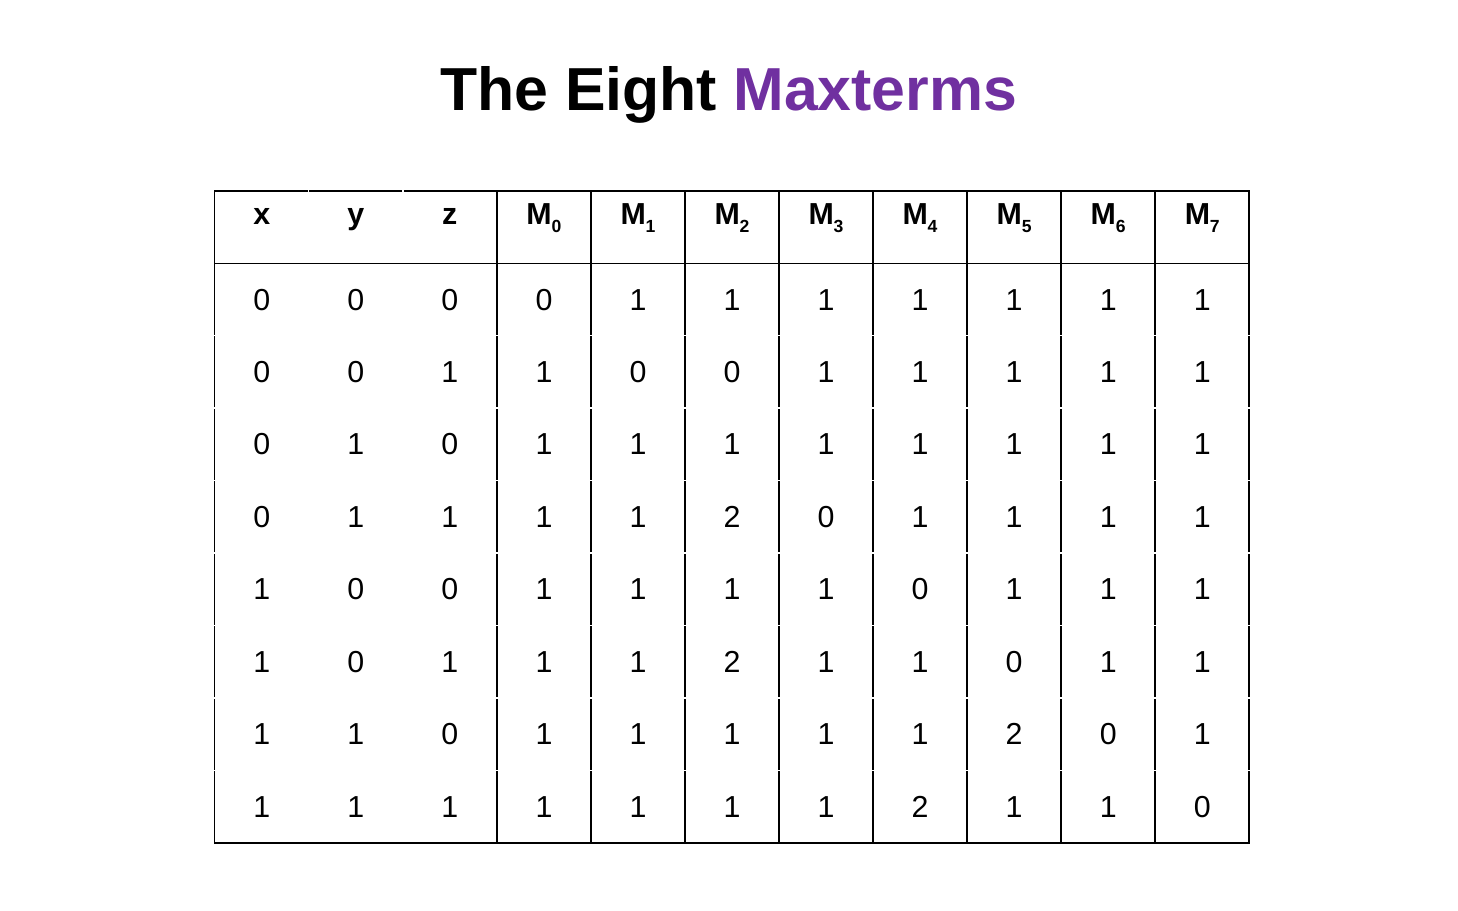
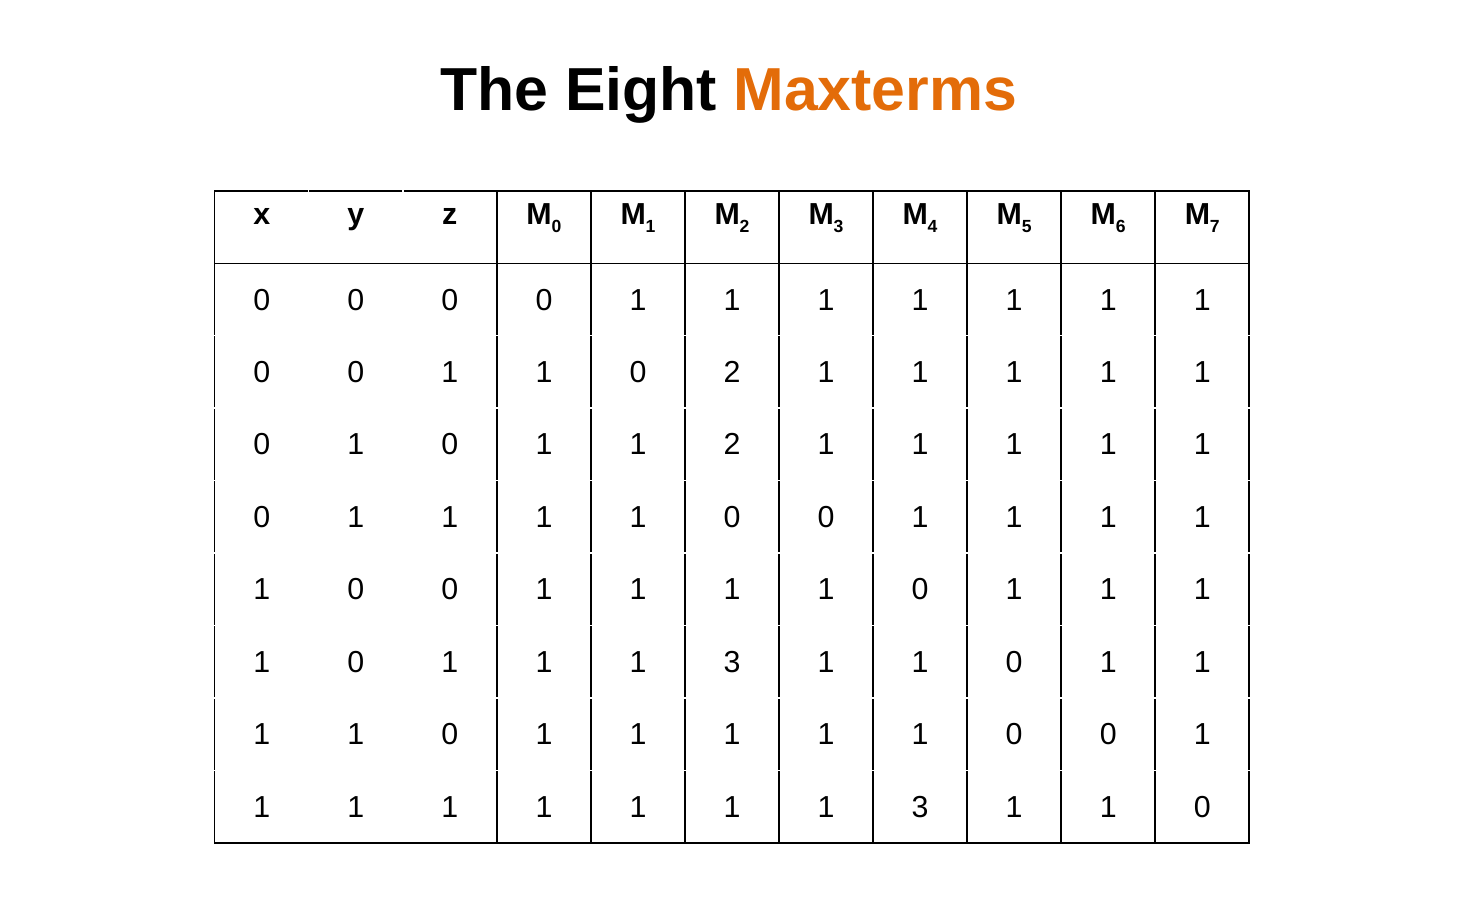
Maxterms colour: purple -> orange (875, 90)
0: 0 -> 2 (732, 373)
1: 1 -> 2 (732, 445)
2: 2 -> 0 (732, 518)
2: 2 -> 3 (732, 662)
2: 2 -> 0 (1014, 735)
2: 2 -> 3 (920, 807)
